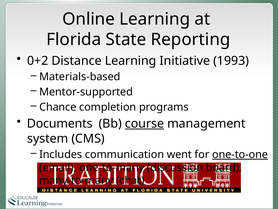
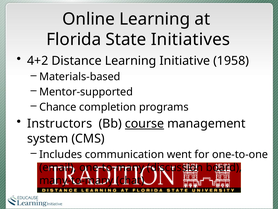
Reporting: Reporting -> Initiatives (190, 39)
0+2: 0+2 -> 4+2 (38, 61)
1993: 1993 -> 1958 (231, 61)
Documents: Documents -> Instructors (60, 123)
one-to-one underline: present -> none (240, 154)
